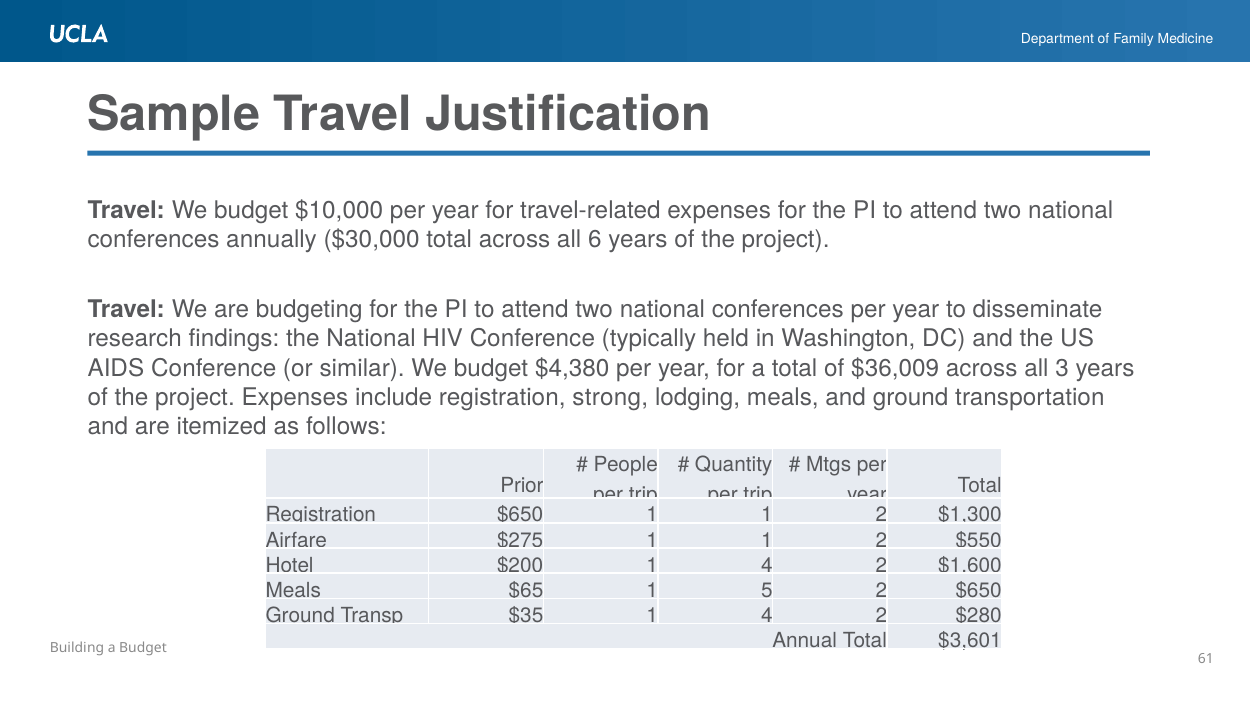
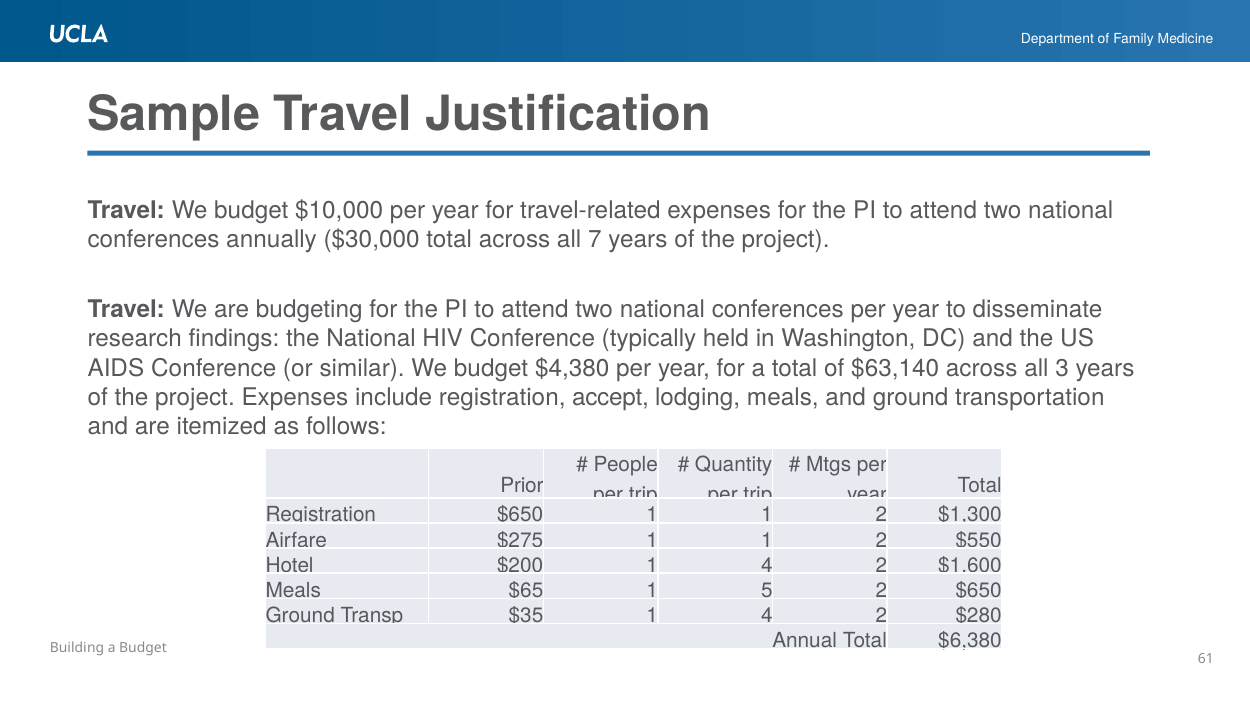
6: 6 -> 7 (595, 240)
$36,009: $36,009 -> $63,140 (895, 368)
strong: strong -> accept (610, 397)
$3,601: $3,601 -> $6,380 (970, 640)
